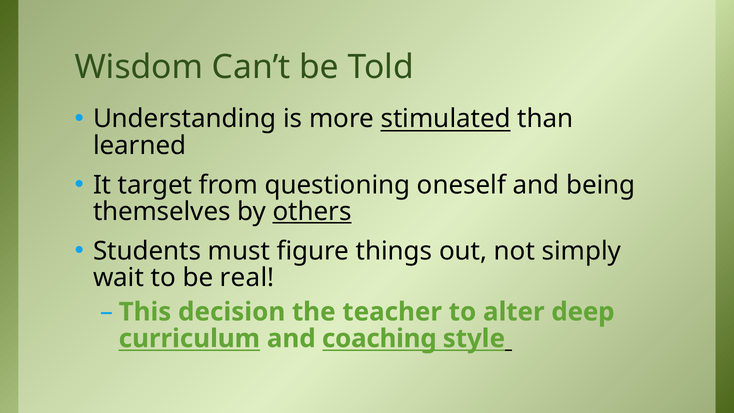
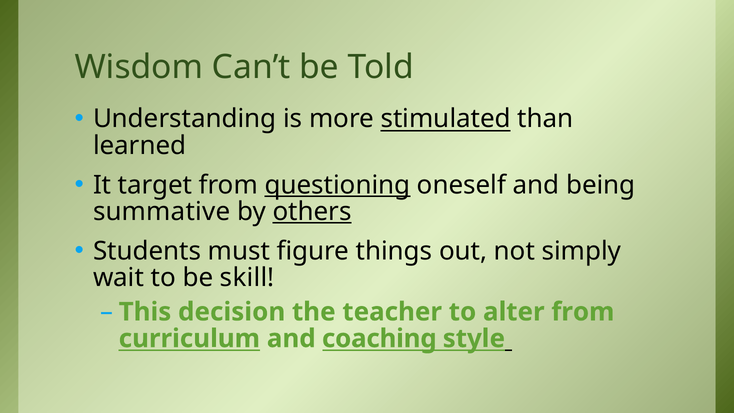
questioning underline: none -> present (337, 185)
themselves: themselves -> summative (162, 212)
real: real -> skill (247, 278)
alter deep: deep -> from (583, 312)
